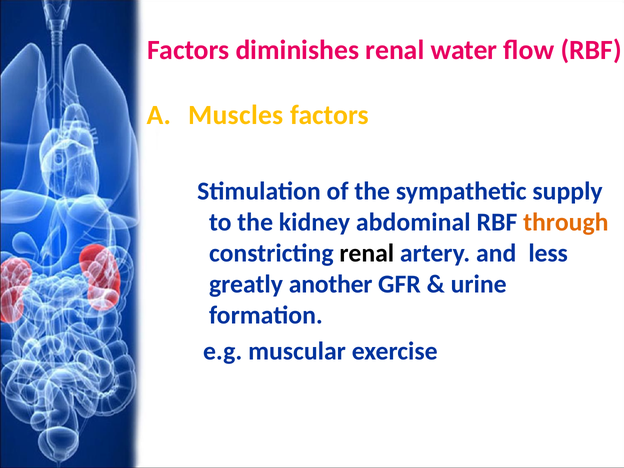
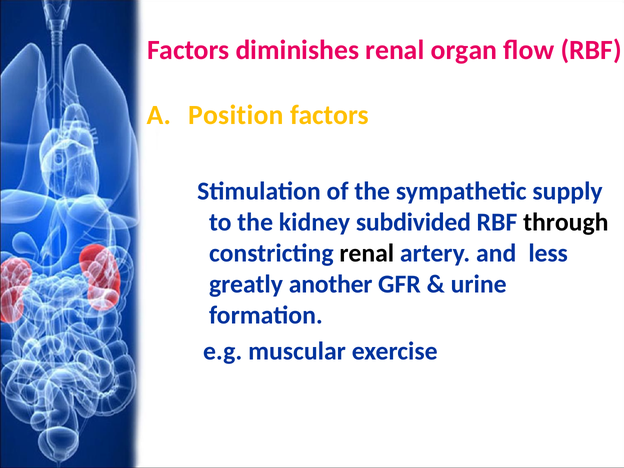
water: water -> organ (464, 50)
Muscles: Muscles -> Position (236, 115)
abdominal: abdominal -> subdivided (413, 222)
through colour: orange -> black (566, 222)
